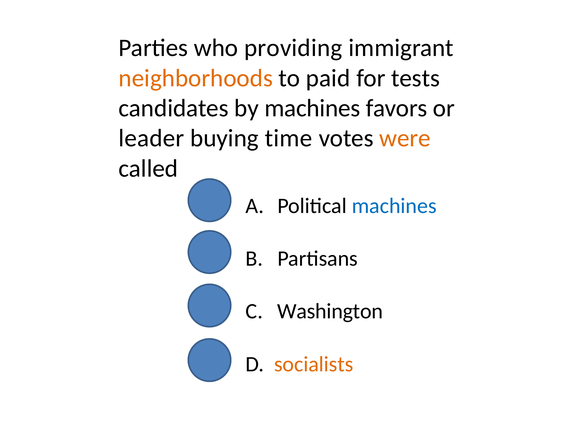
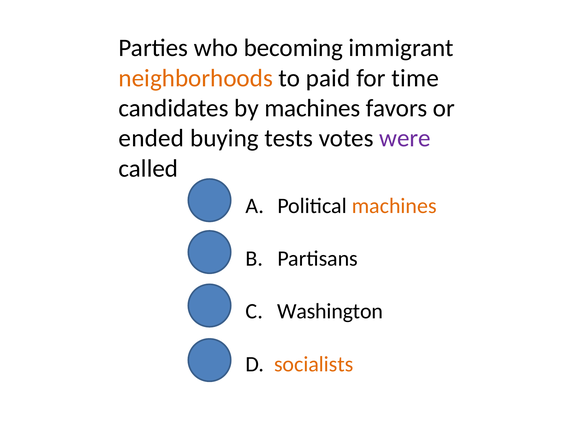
providing: providing -> becoming (293, 48)
tests: tests -> time (415, 78)
leader: leader -> ended (151, 138)
time: time -> tests (289, 138)
were colour: orange -> purple (405, 138)
machines colour: blue -> orange (394, 206)
